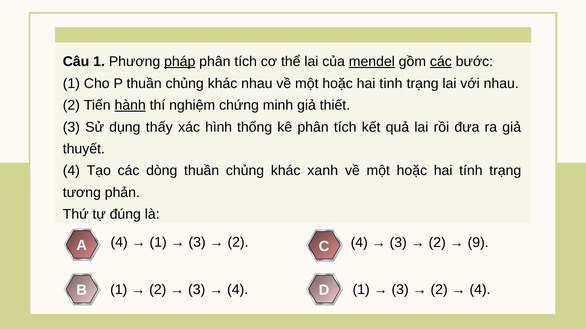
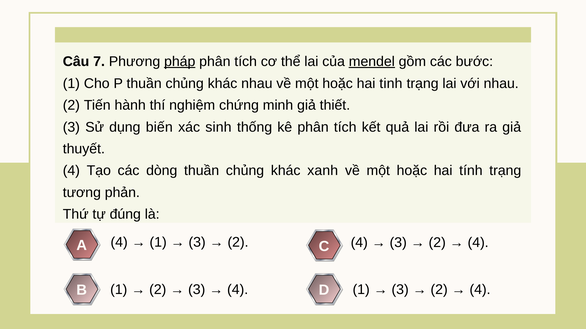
Câu 1: 1 -> 7 (99, 62)
các underline: present -> none (441, 62)
hành underline: present -> none (130, 105)
thấy: thấy -> biến (159, 127)
hình: hình -> sinh (218, 127)
9: 9 -> 4 (478, 243)
